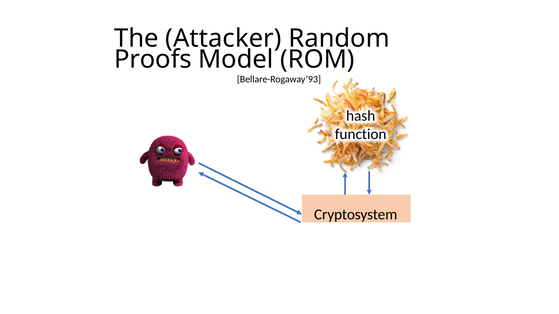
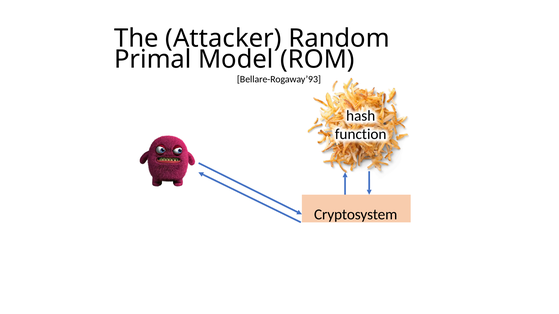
Proofs: Proofs -> Primal (153, 60)
